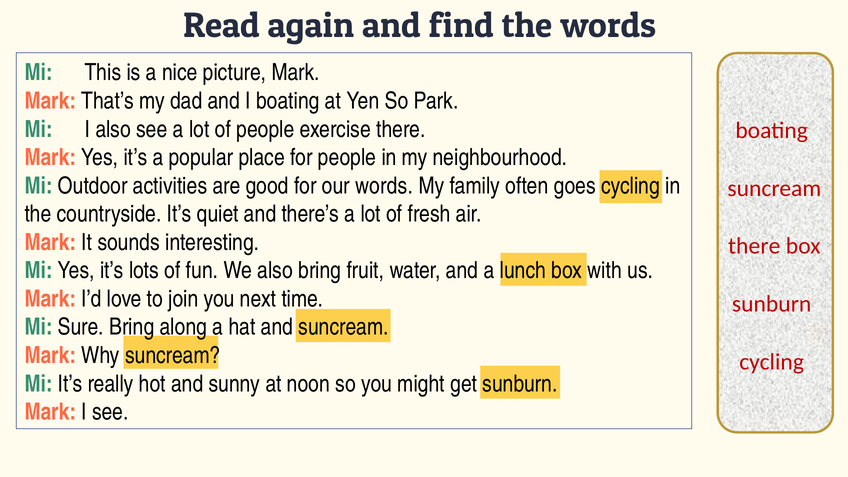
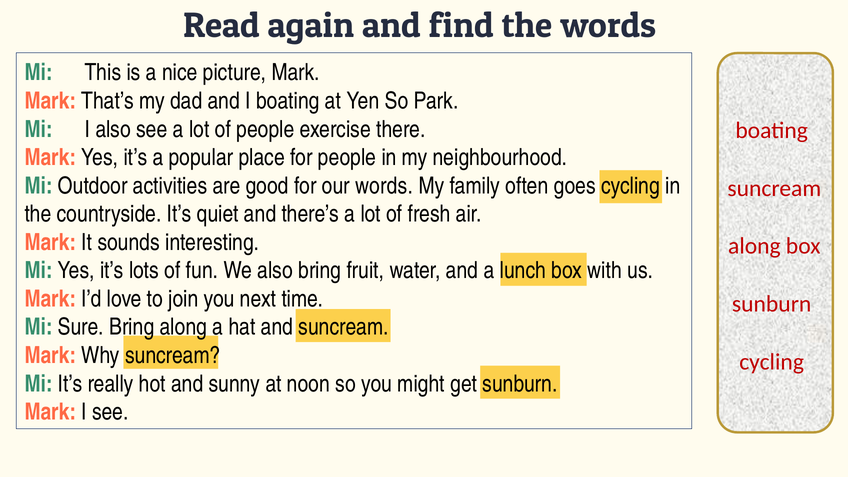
there: there -> along (754, 246)
